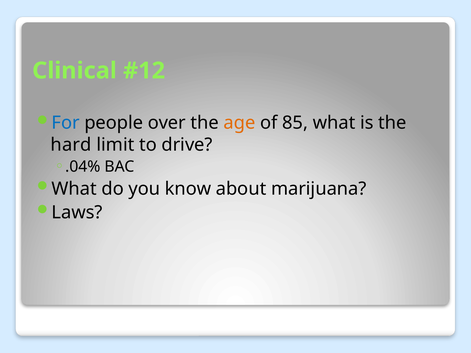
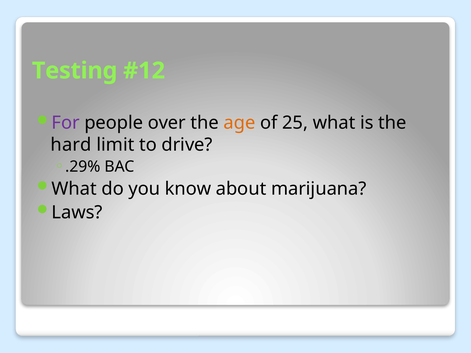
Clinical: Clinical -> Testing (75, 71)
For colour: blue -> purple (66, 123)
85: 85 -> 25 (295, 123)
.04%: .04% -> .29% (83, 167)
